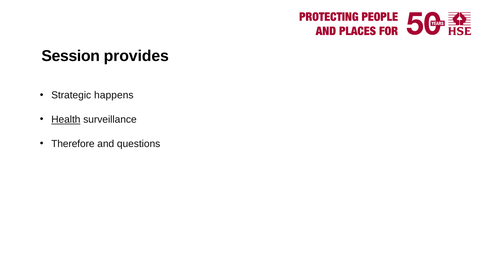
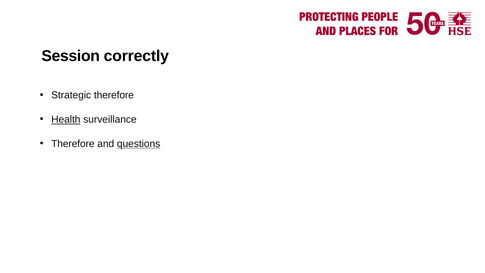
provides: provides -> correctly (136, 56)
Strategic happens: happens -> therefore (114, 95)
questions underline: none -> present (139, 144)
